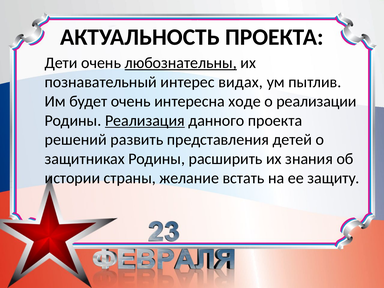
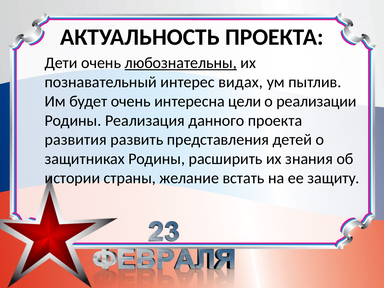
ходе: ходе -> цели (245, 101)
Реализация underline: present -> none (145, 120)
решений: решений -> развития (76, 140)
